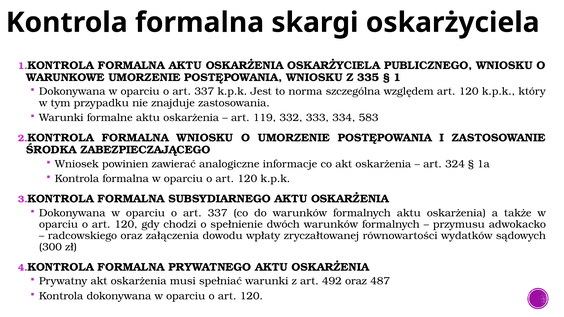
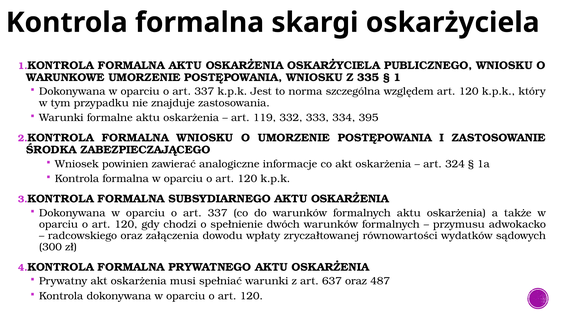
583: 583 -> 395 (369, 118)
492: 492 -> 637 (332, 281)
